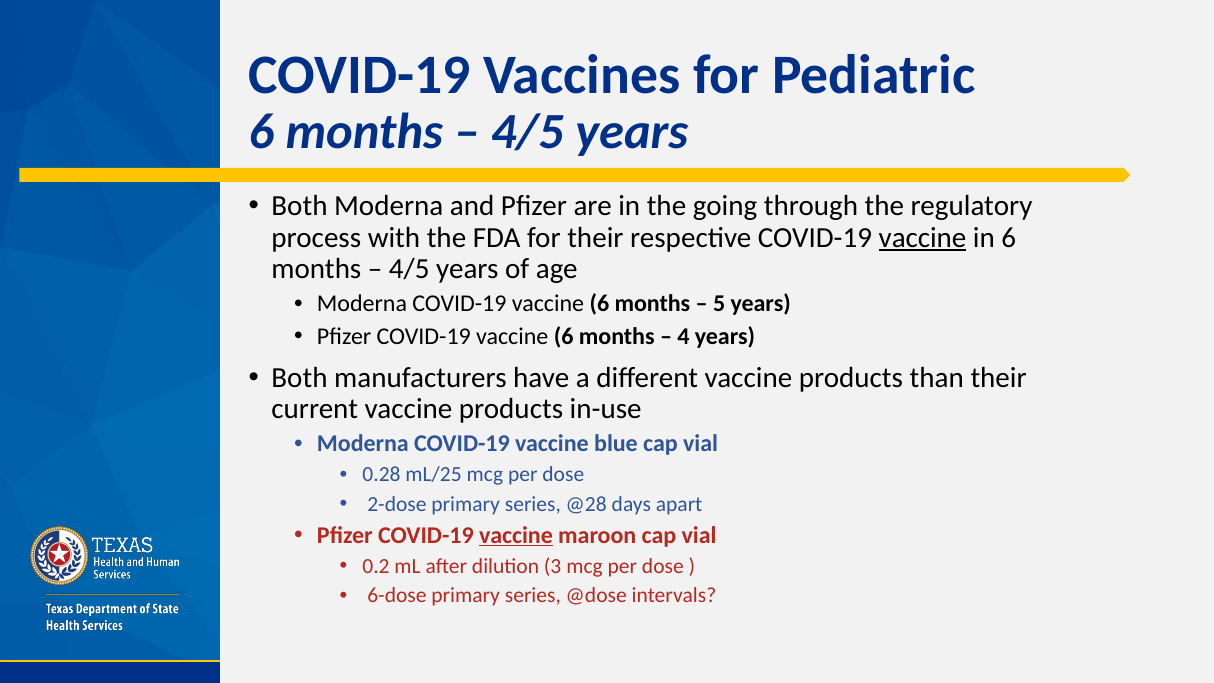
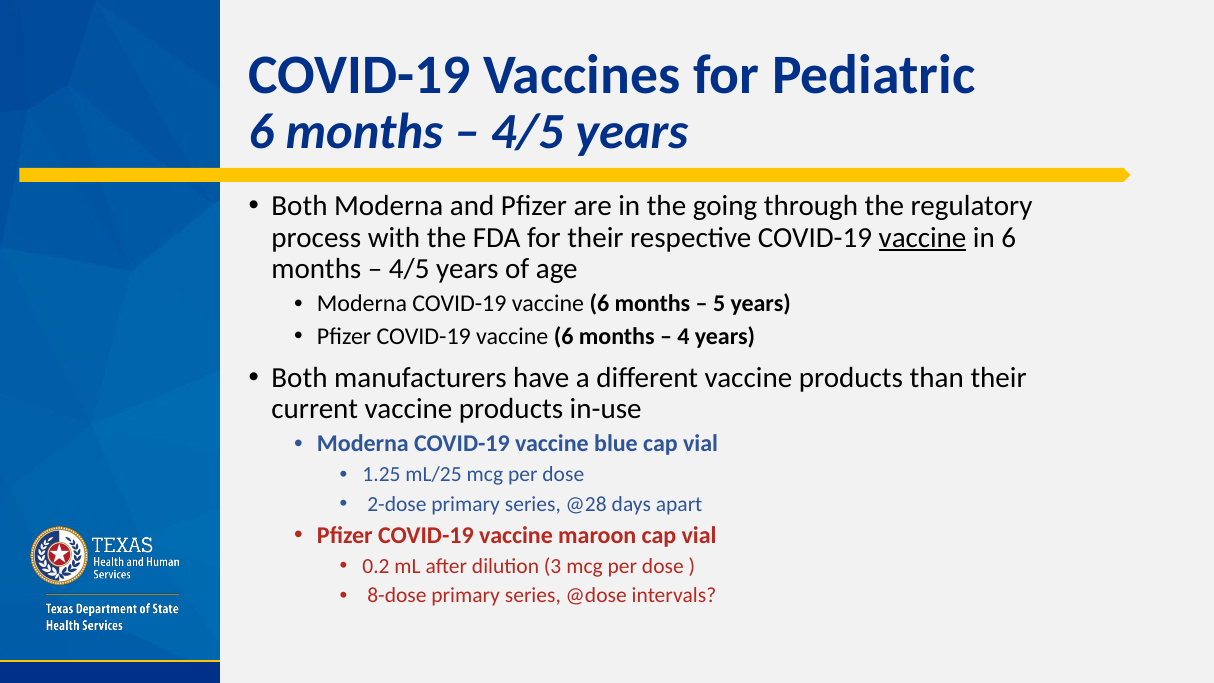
0.28: 0.28 -> 1.25 (381, 475)
vaccine underline: present -> none (516, 535)
6-dose: 6-dose -> 8-dose (397, 596)
